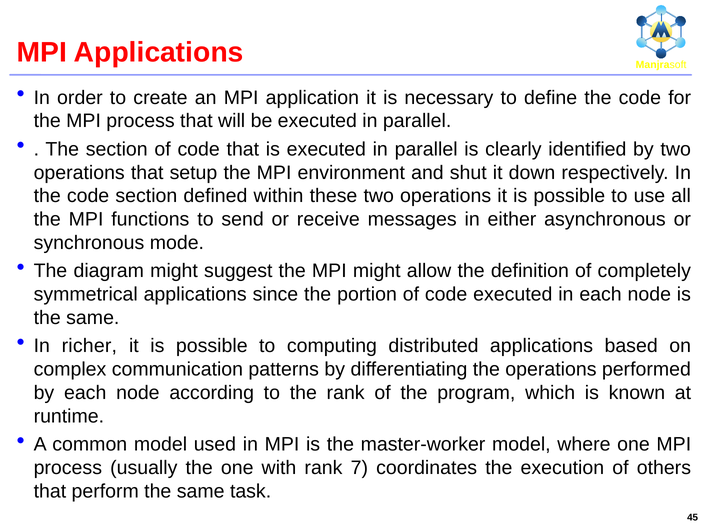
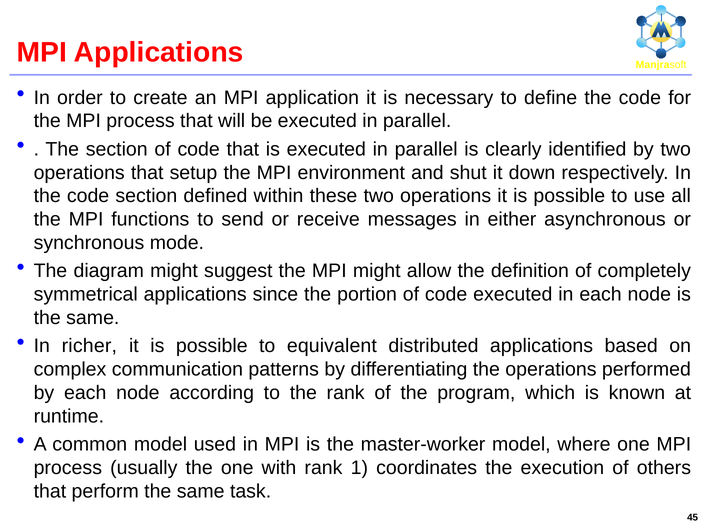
computing: computing -> equivalent (332, 346)
7: 7 -> 1 (359, 468)
